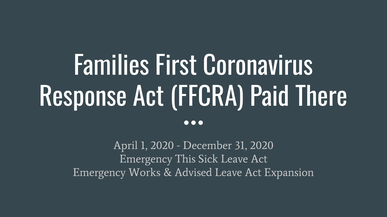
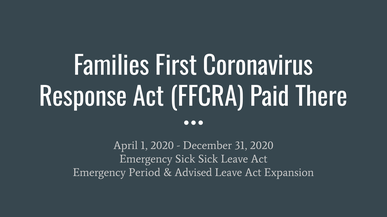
Emergency This: This -> Sick (185, 159)
Works: Works -> Period (145, 173)
